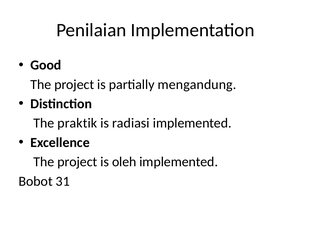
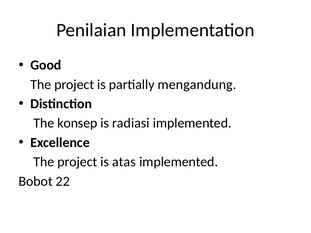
praktik: praktik -> konsep (77, 123)
oleh: oleh -> atas (124, 162)
31: 31 -> 22 (63, 181)
